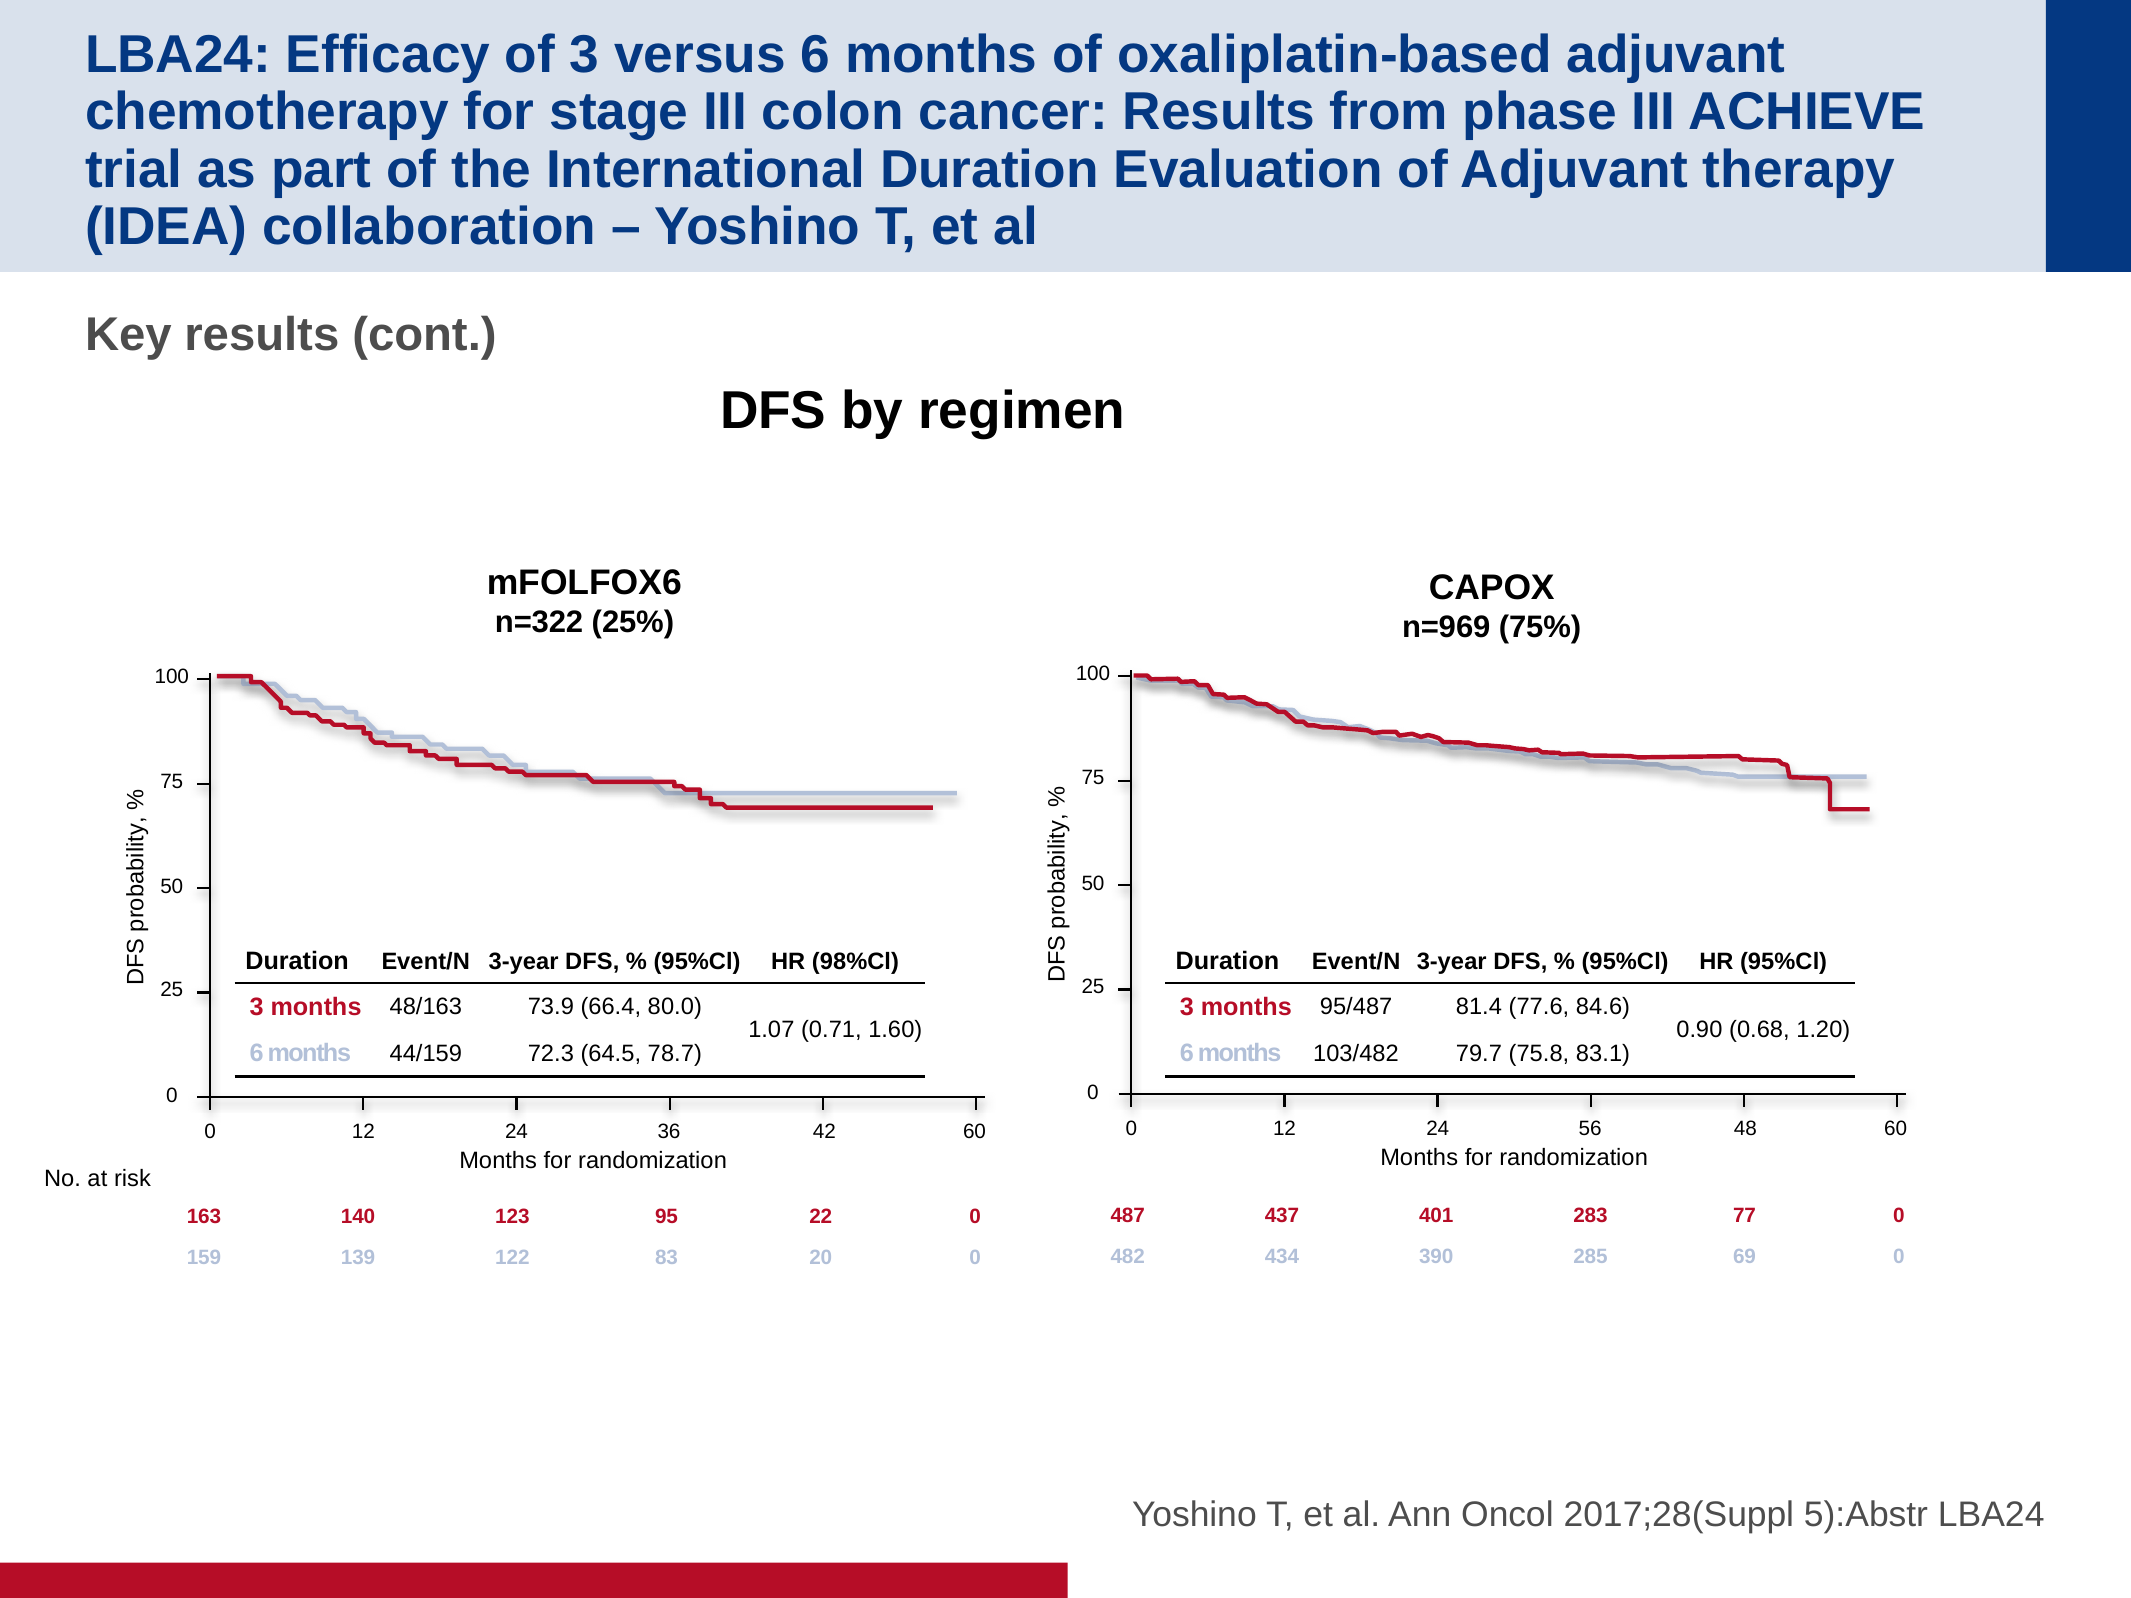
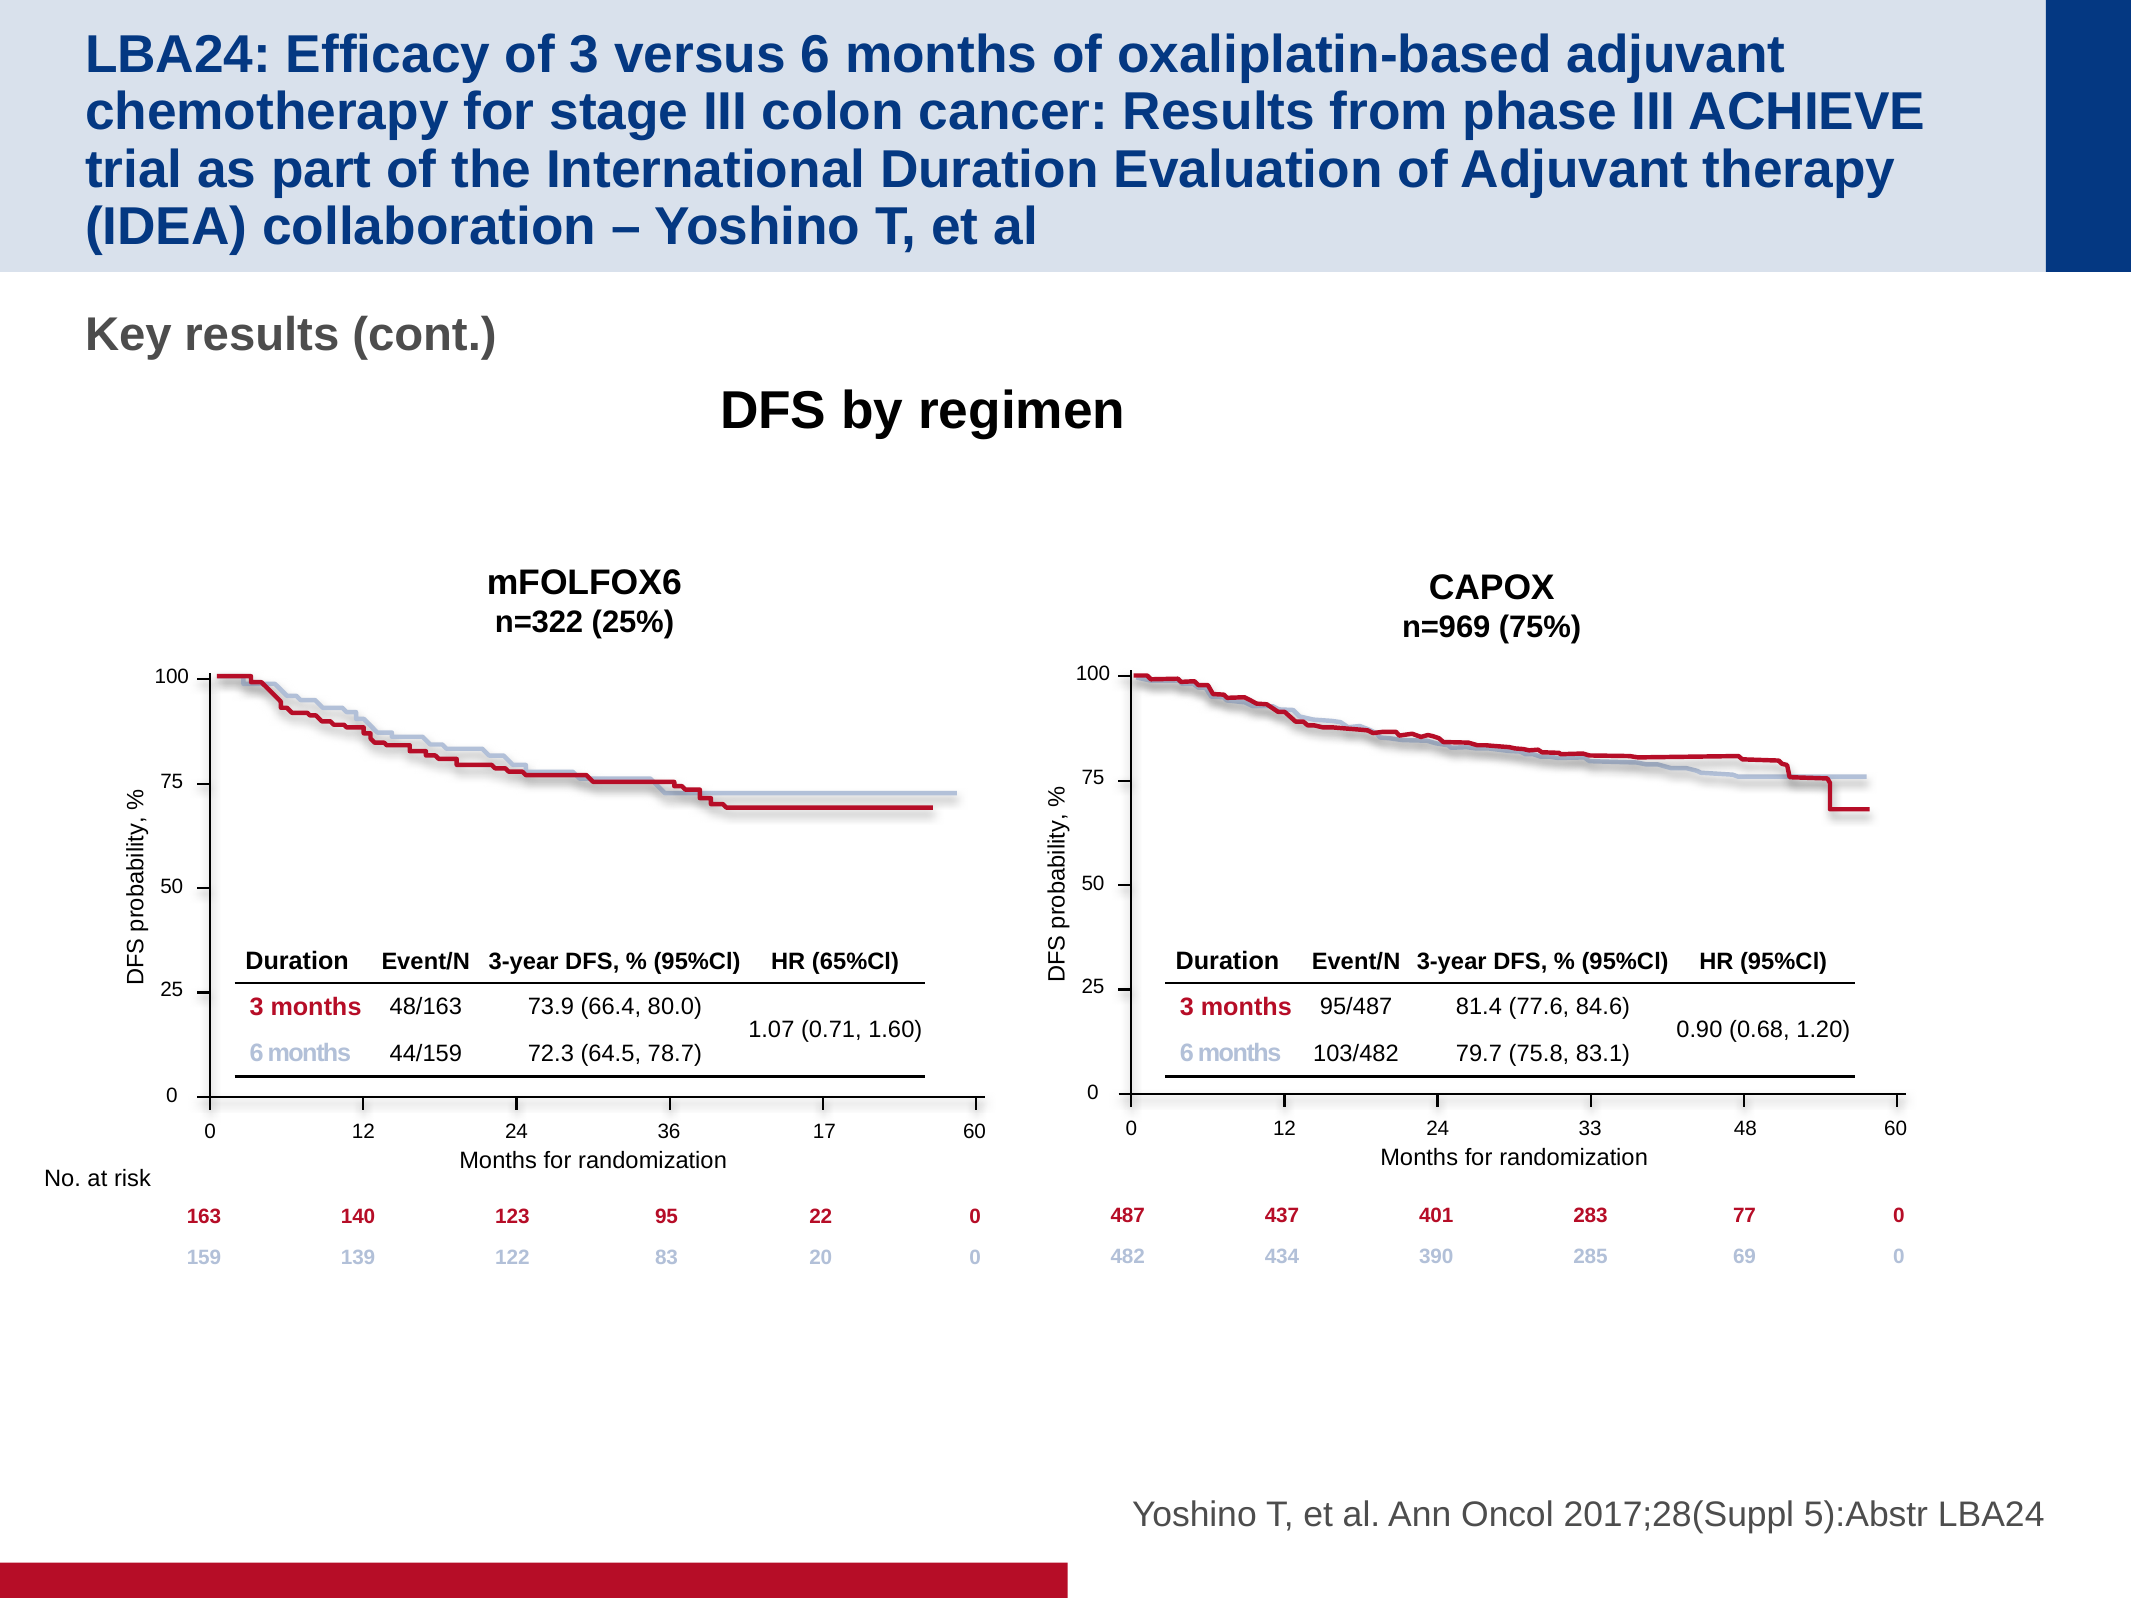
98%Cl: 98%Cl -> 65%Cl (855, 961)
56: 56 -> 33 (1590, 1128)
42: 42 -> 17 (824, 1131)
